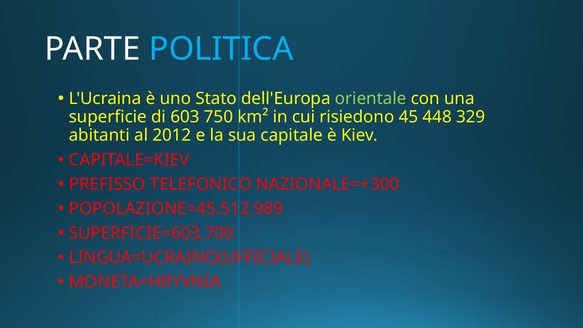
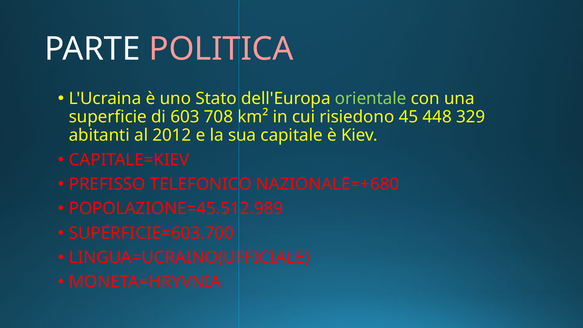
POLITICA colour: light blue -> pink (221, 49)
750: 750 -> 708 (219, 117)
NAZIONALE=+300: NAZIONALE=+300 -> NAZIONALE=+680 (328, 184)
